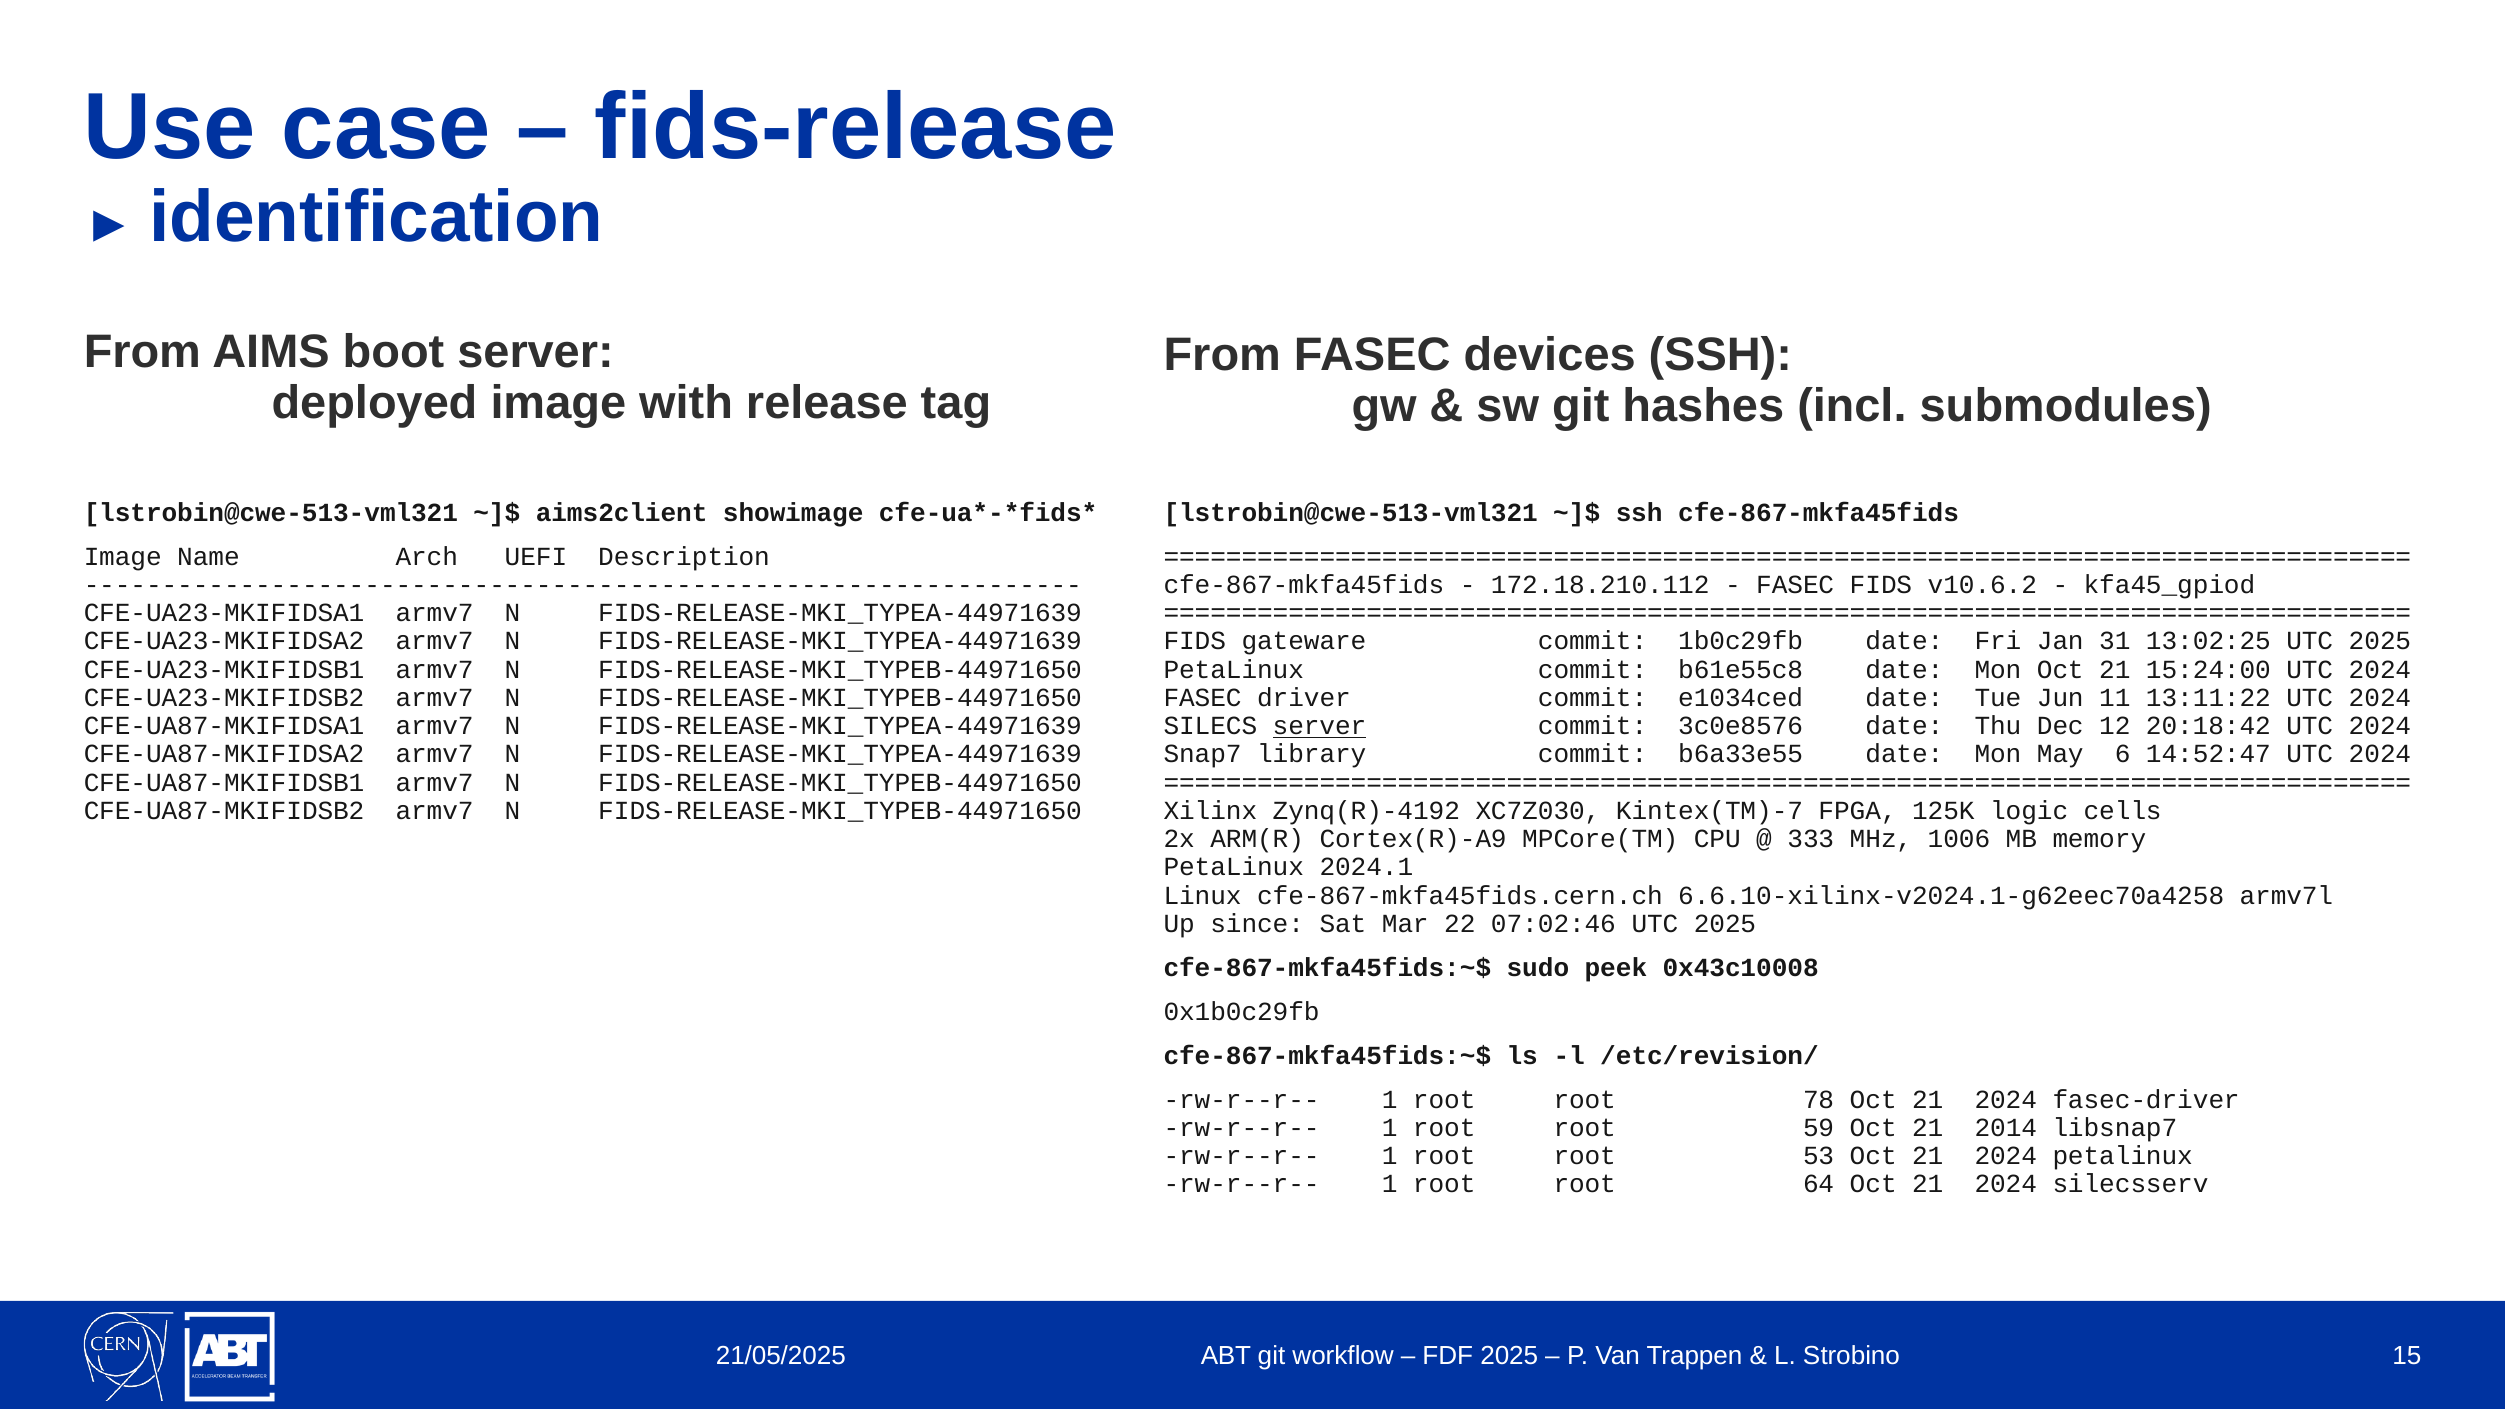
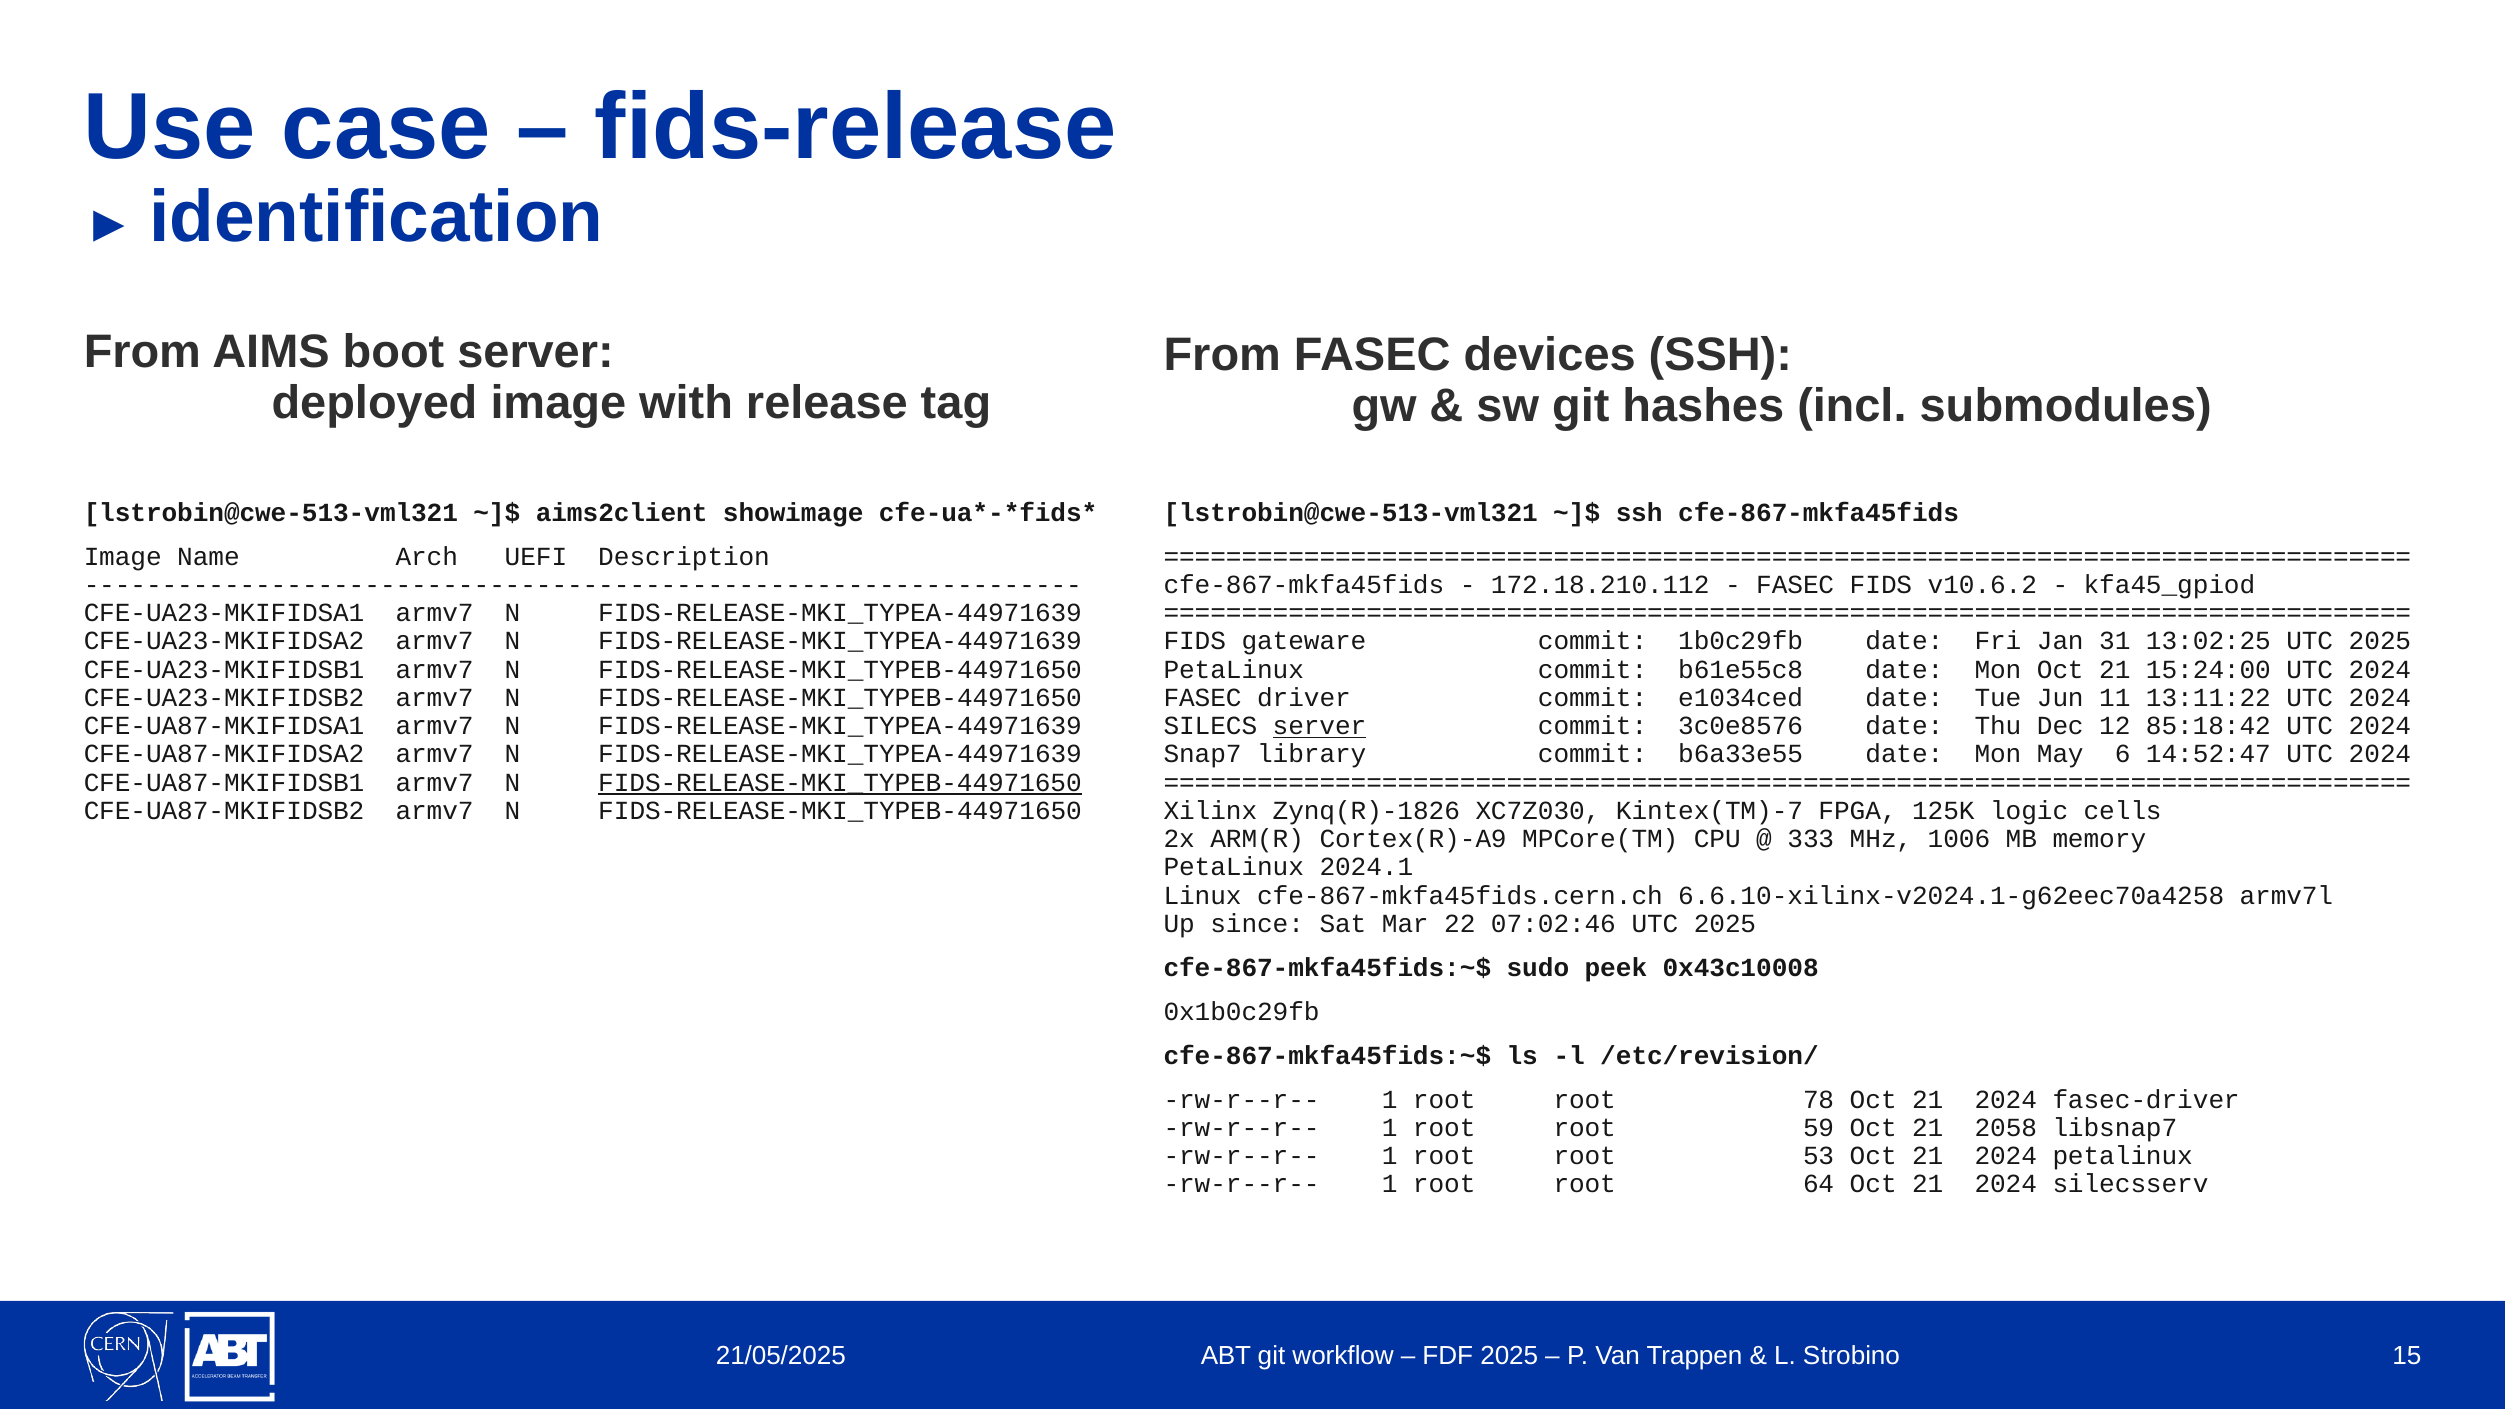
20:18:42: 20:18:42 -> 85:18:42 (2208, 726)
FIDS-RELEASE-MKI_TYPEB-44971650 underline: none -> present (840, 783)
Zynq(R)-4192: Zynq(R)-4192 -> Zynq(R)-1826 (1366, 811)
2014: 2014 -> 2058 (2006, 1128)
